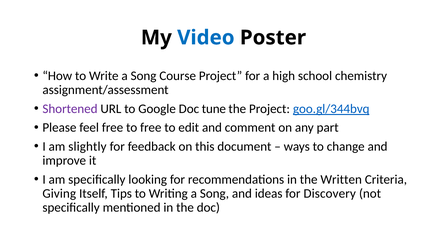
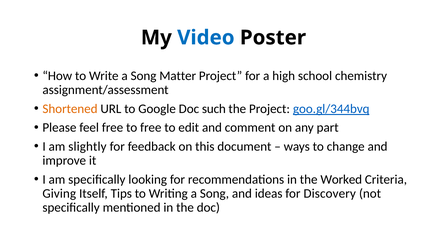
Course: Course -> Matter (178, 76)
Shortened colour: purple -> orange (70, 109)
tune: tune -> such (214, 109)
Written: Written -> Worked (341, 179)
